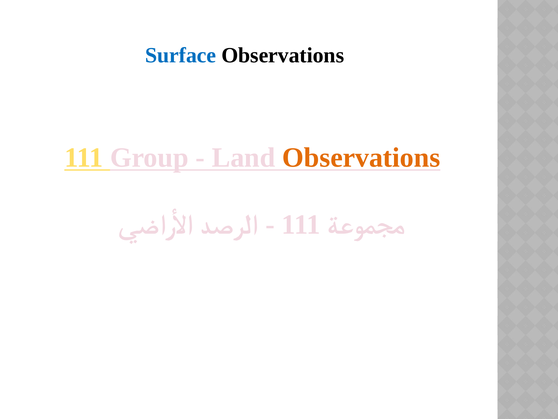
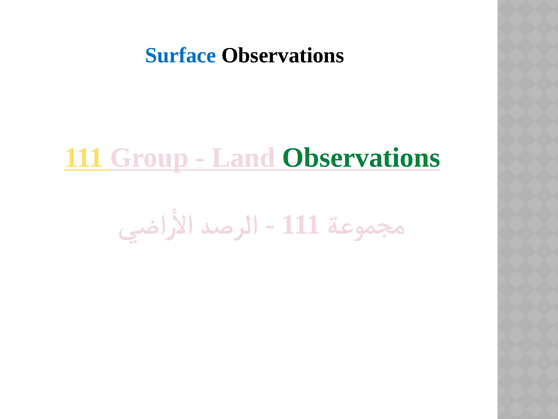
Observations colour: orange -> green (361, 157)
